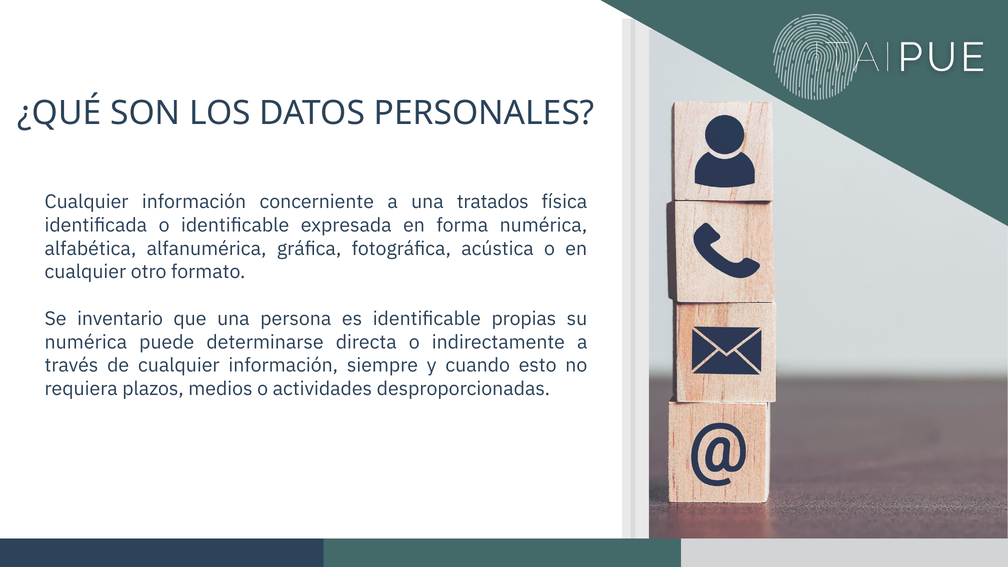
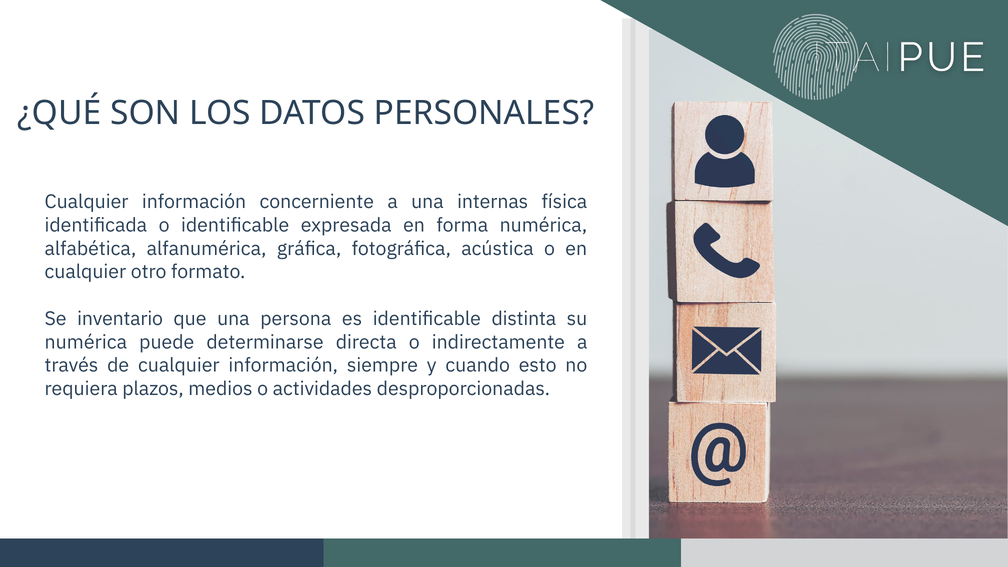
tratados: tratados -> internas (493, 202)
propias: propias -> distinta (524, 319)
